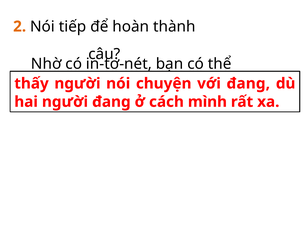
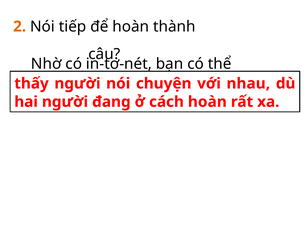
với đang: đang -> nhau (248, 84)
cách mình: mình -> hoàn (207, 102)
